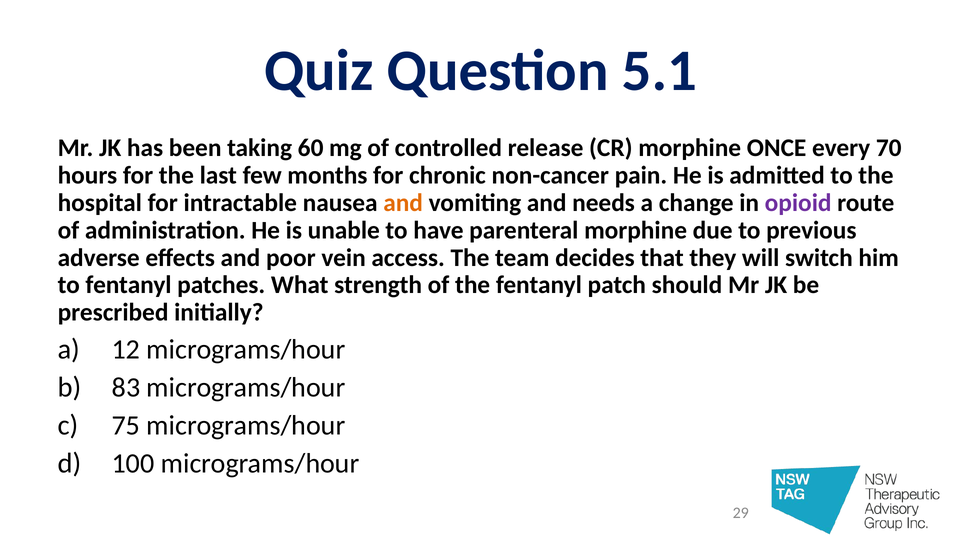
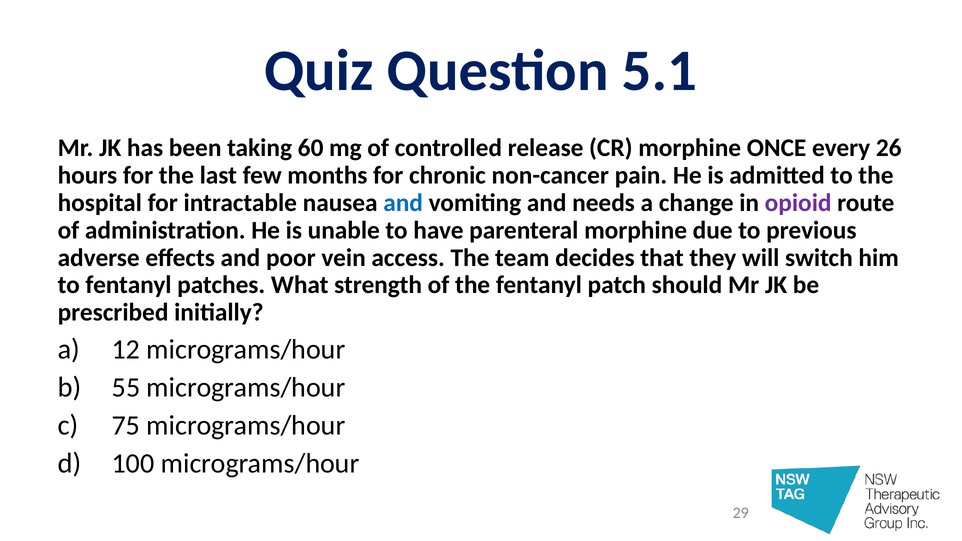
70: 70 -> 26 (889, 148)
and colour: orange -> blue (403, 203)
83: 83 -> 55 (126, 388)
